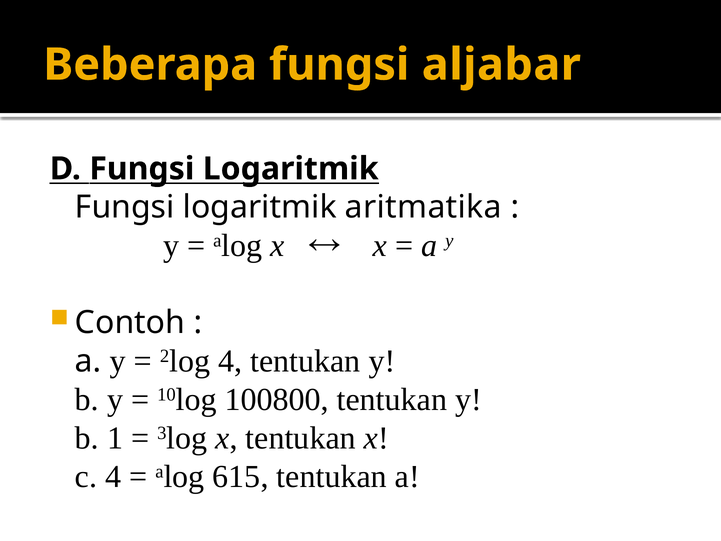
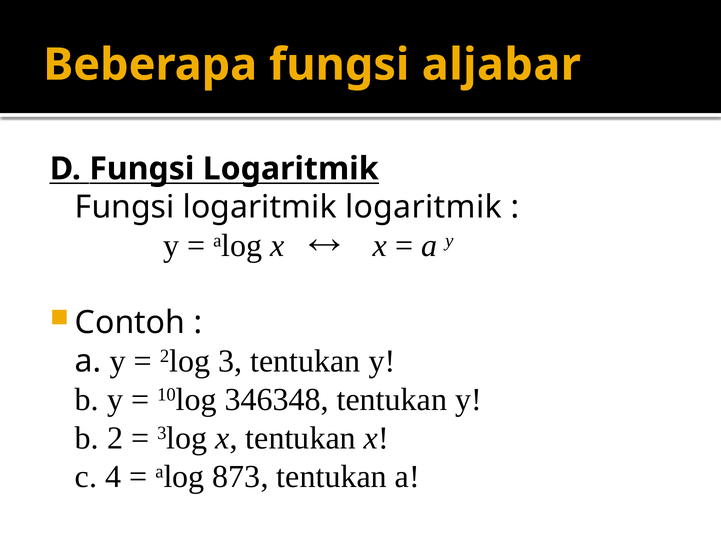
logaritmik aritmatika: aritmatika -> logaritmik (423, 207)
2log 4: 4 -> 3 (230, 361)
100800: 100800 -> 346348 (277, 399)
1: 1 -> 2 (115, 438)
615: 615 -> 873 (240, 476)
